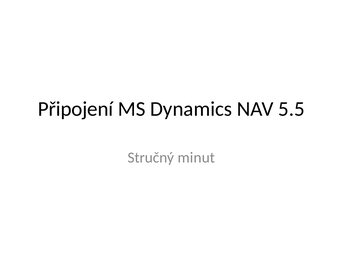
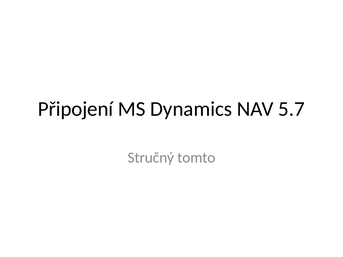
5.5: 5.5 -> 5.7 (291, 109)
minut: minut -> tomto (196, 158)
